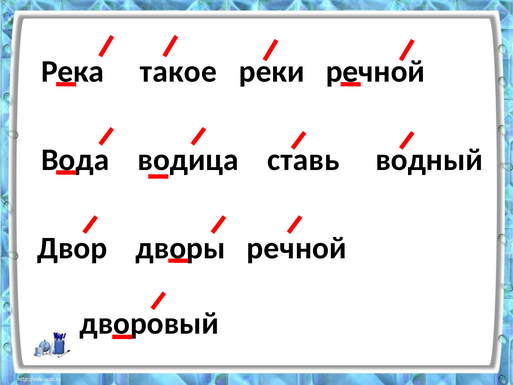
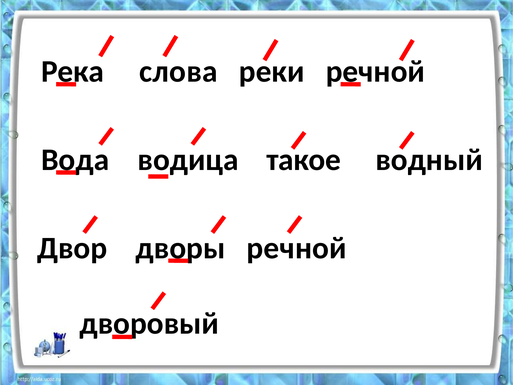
такое: такое -> слова (178, 72)
ставь: ставь -> такое (304, 160)
